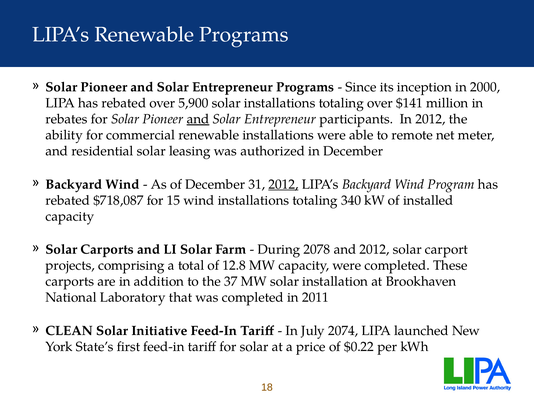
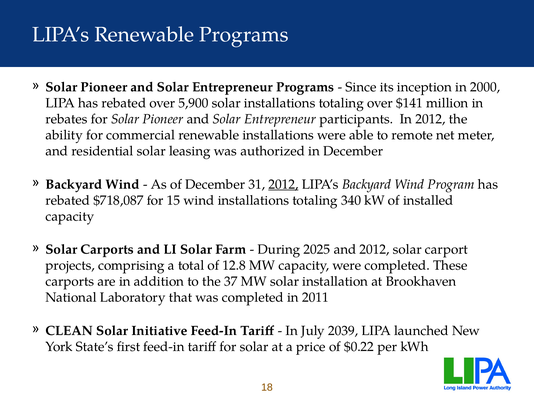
and underline: present -> none (198, 119)
2078: 2078 -> 2025 (317, 250)
2074: 2074 -> 2039 (343, 331)
